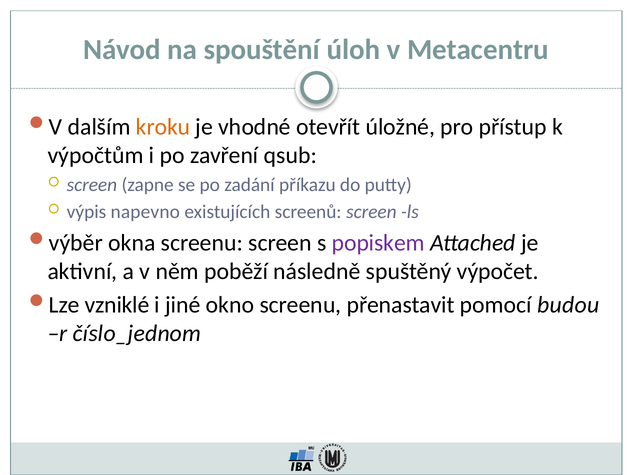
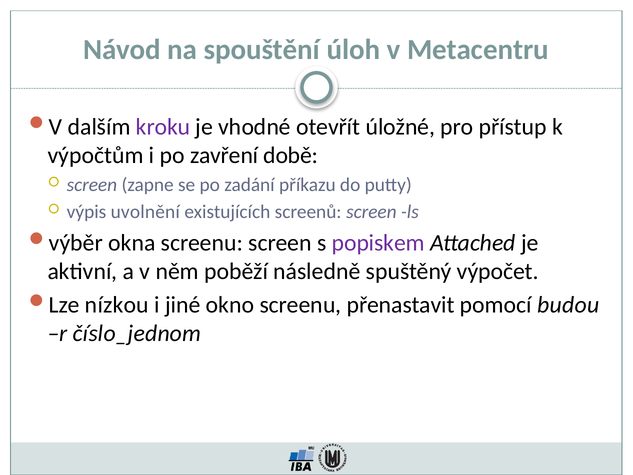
kroku colour: orange -> purple (163, 127)
qsub: qsub -> době (291, 155)
napevno: napevno -> uvolnění (145, 212)
vzniklé: vzniklé -> nízkou (117, 305)
